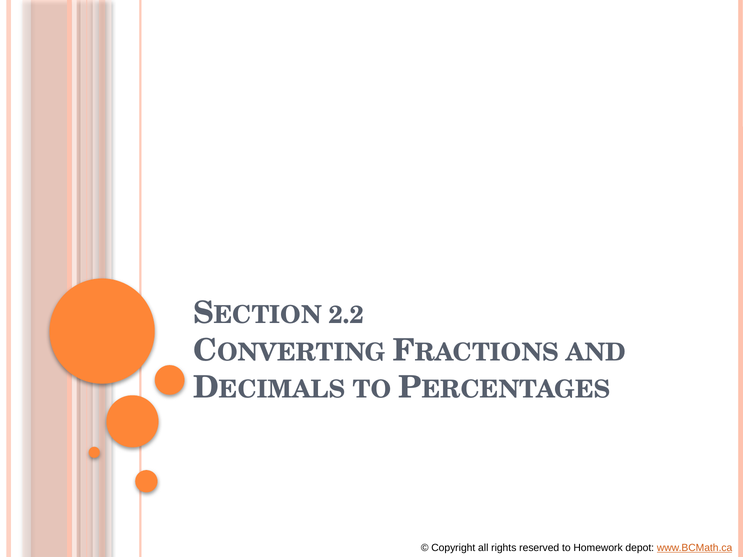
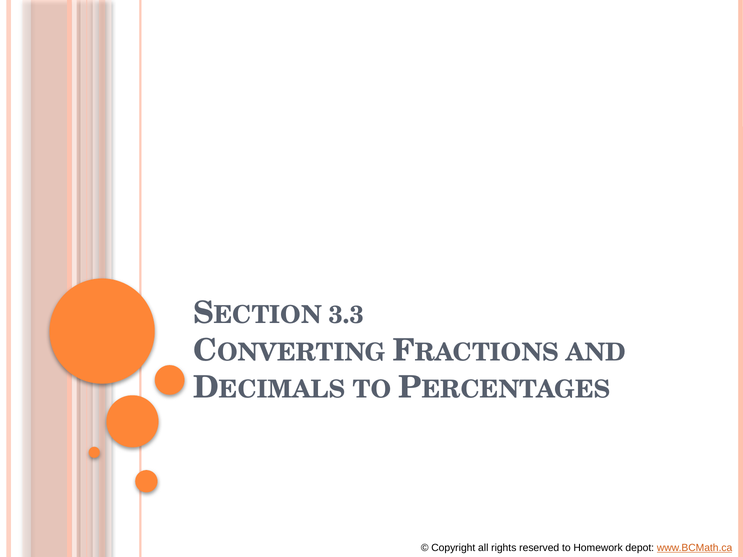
2.2: 2.2 -> 3.3 (346, 315)
